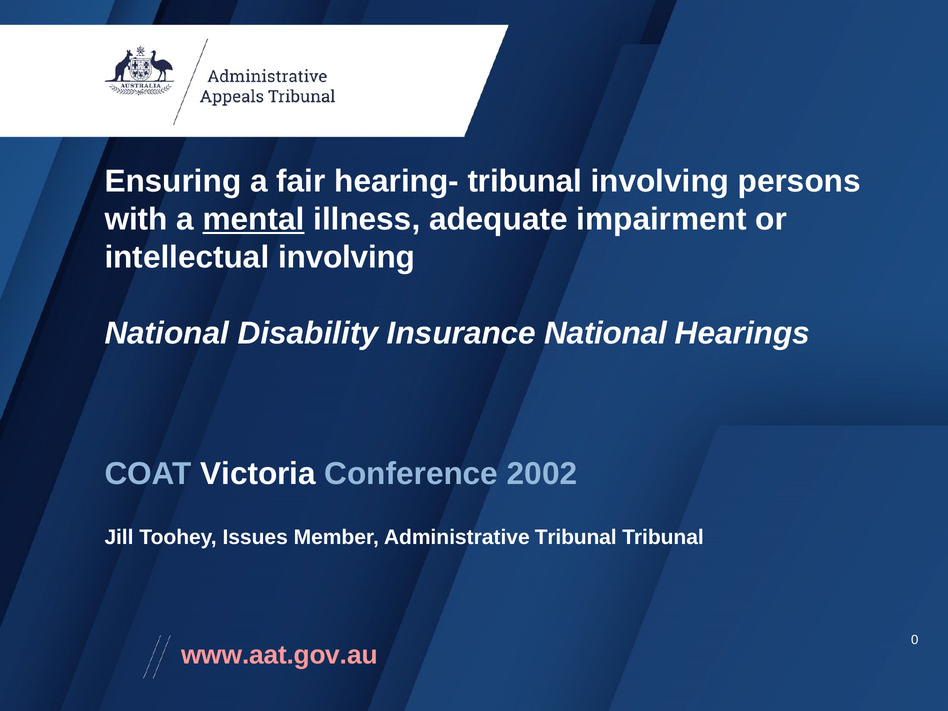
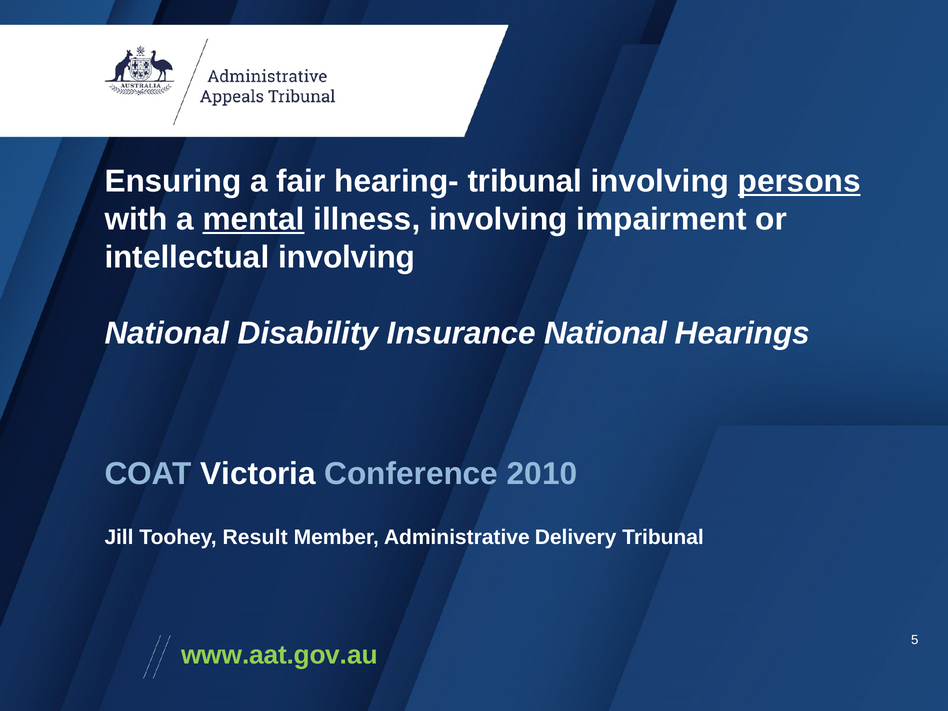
persons underline: none -> present (799, 182)
illness adequate: adequate -> involving (498, 219)
2002: 2002 -> 2010 (542, 474)
Issues: Issues -> Result (255, 537)
Administrative Tribunal: Tribunal -> Delivery (576, 537)
0: 0 -> 5 (915, 640)
www.aat.gov.au colour: pink -> light green (279, 655)
